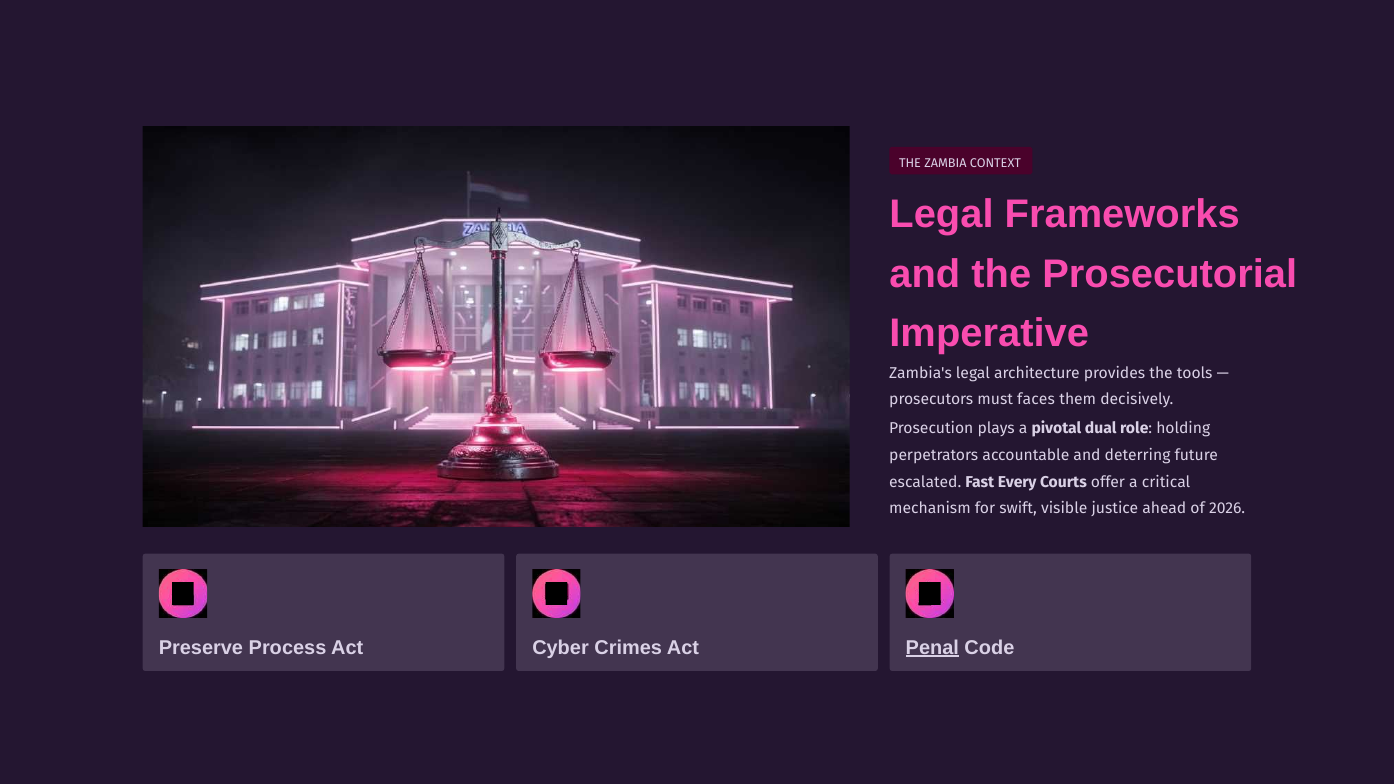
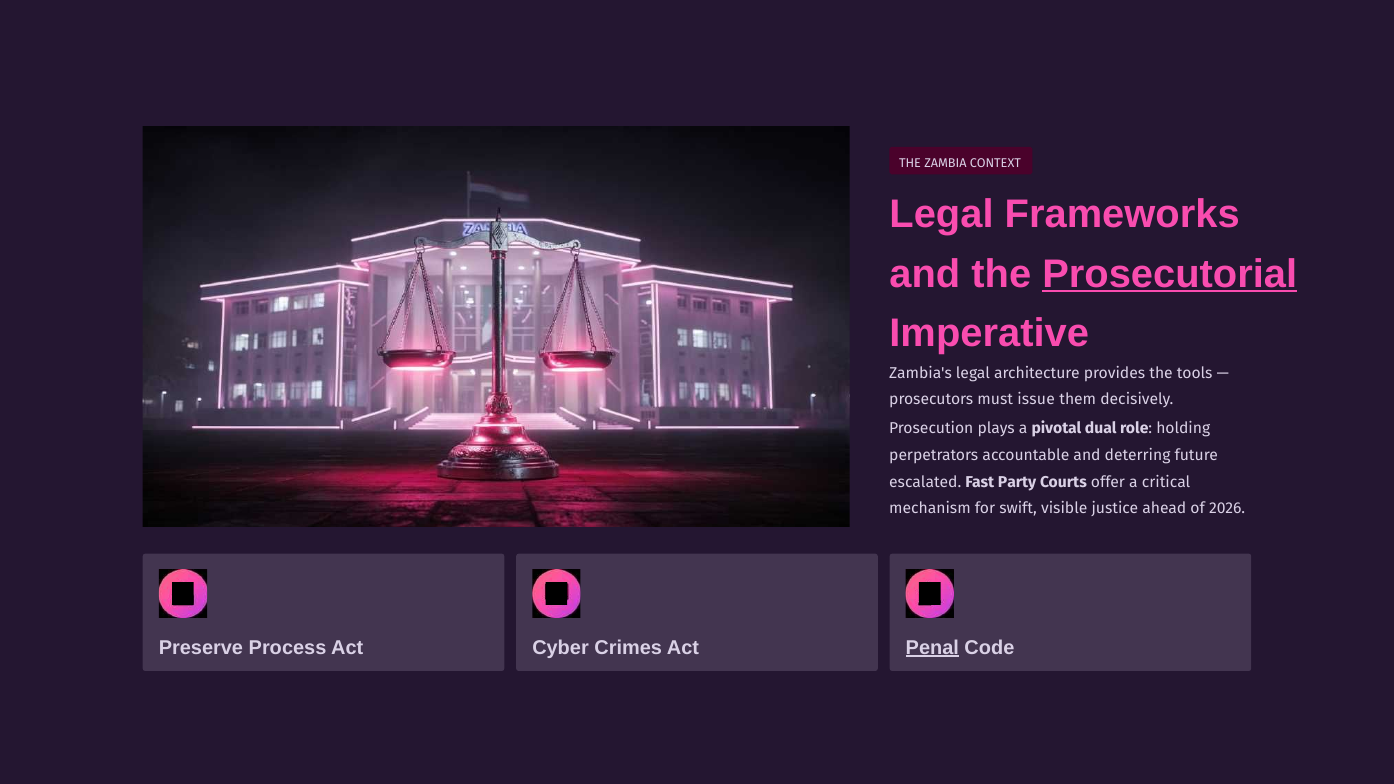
Prosecutorial underline: none -> present (1170, 274)
faces: faces -> issue (1036, 400)
Every: Every -> Party (1017, 482)
